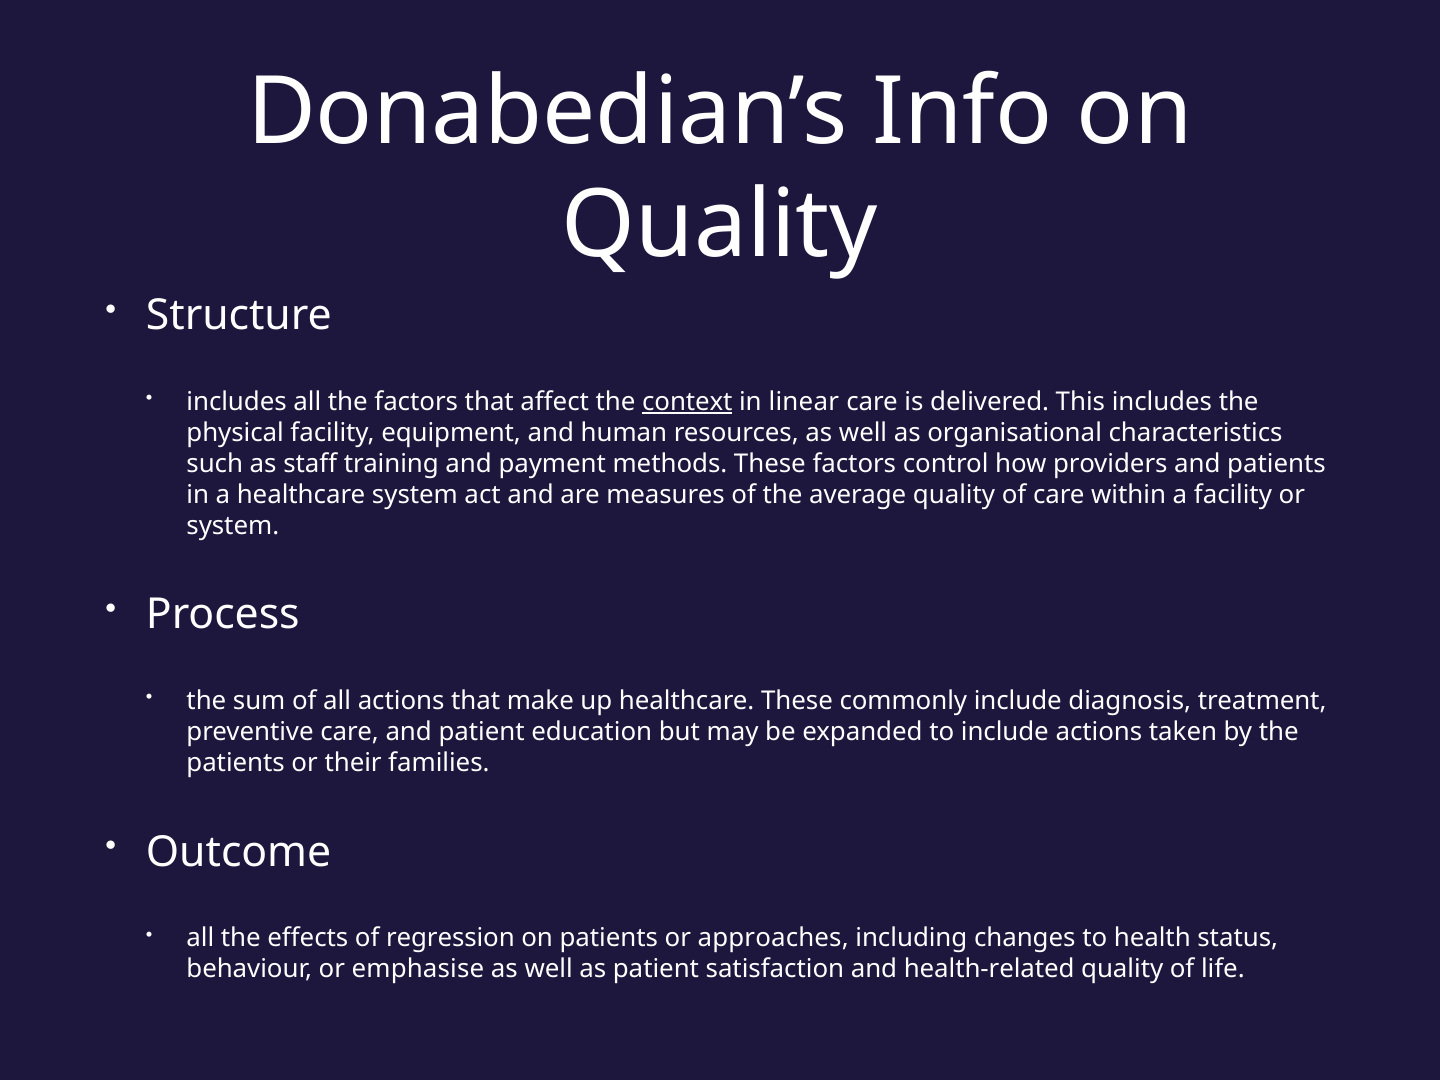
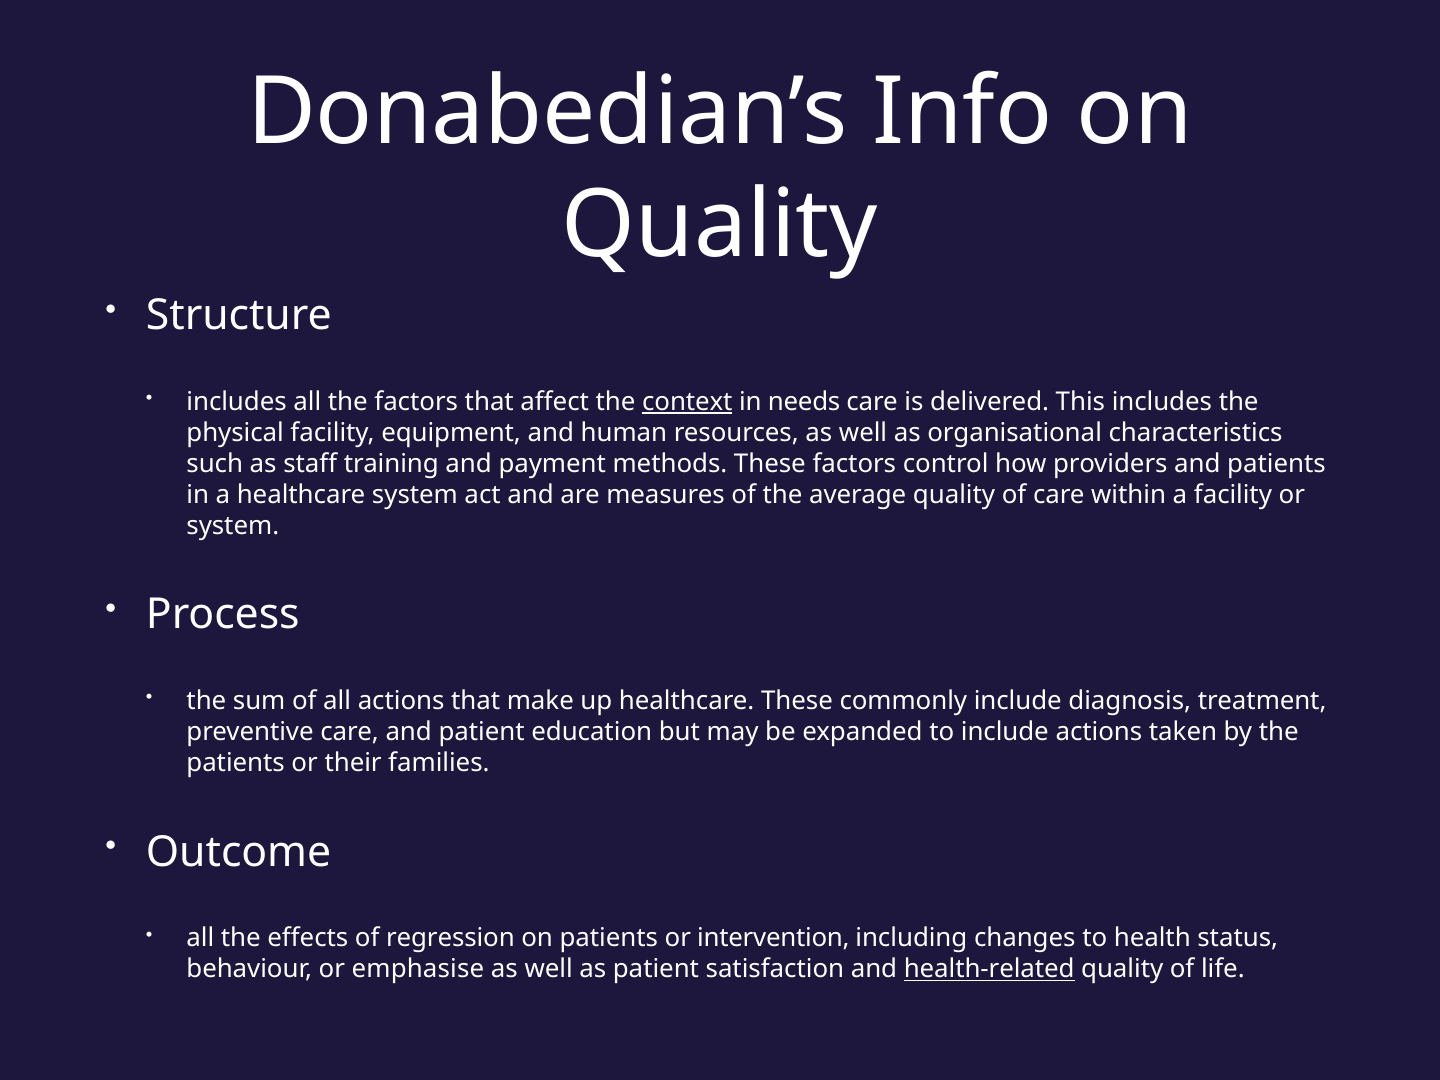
linear: linear -> needs (804, 402)
approaches: approaches -> intervention (773, 938)
health-related underline: none -> present (989, 969)
